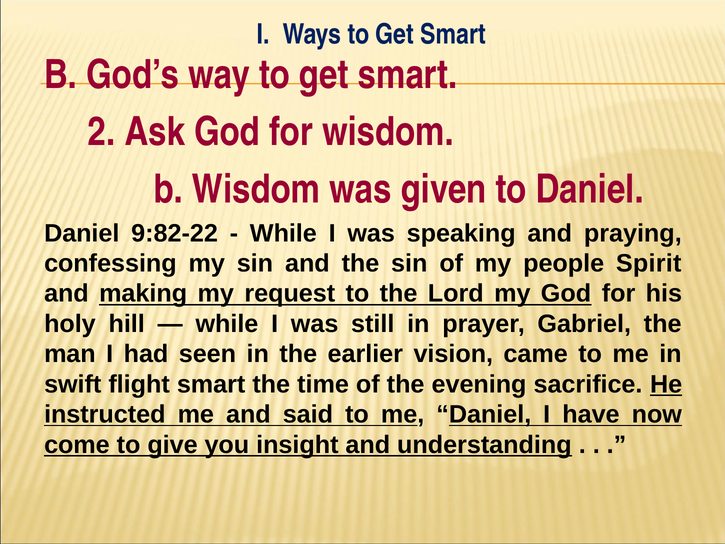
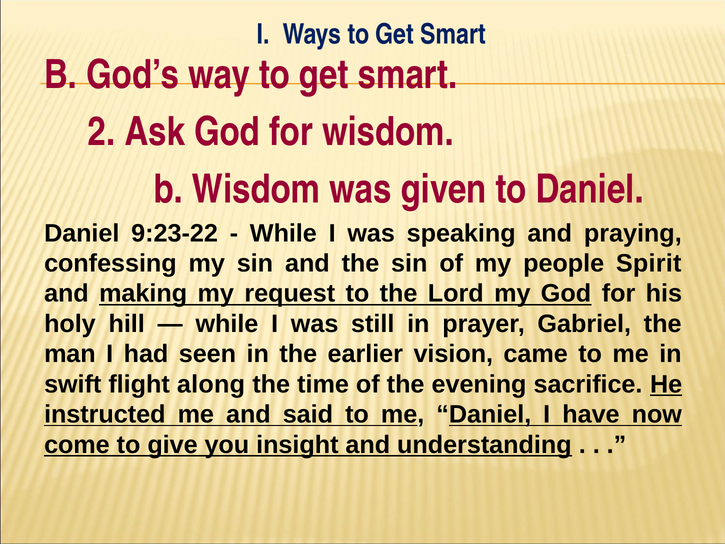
9:82-22: 9:82-22 -> 9:23-22 (175, 233)
flight smart: smart -> along (211, 384)
